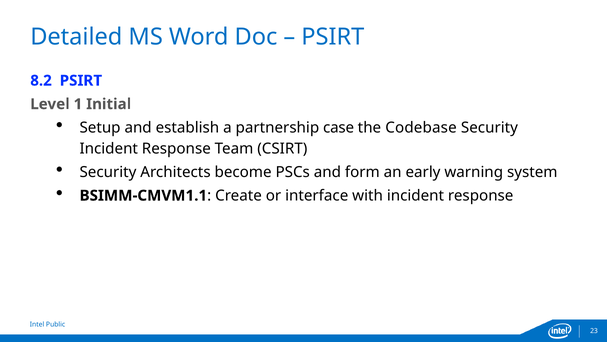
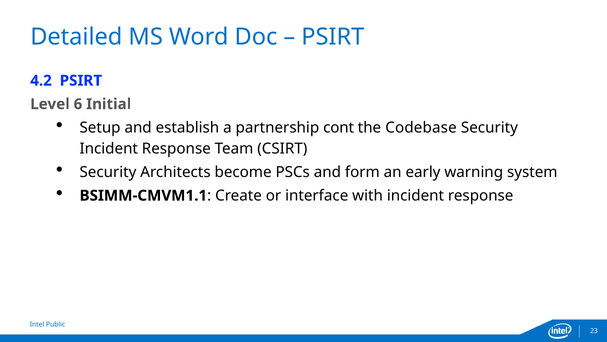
8.2: 8.2 -> 4.2 (41, 80)
1: 1 -> 6 (78, 104)
case: case -> cont (339, 127)
